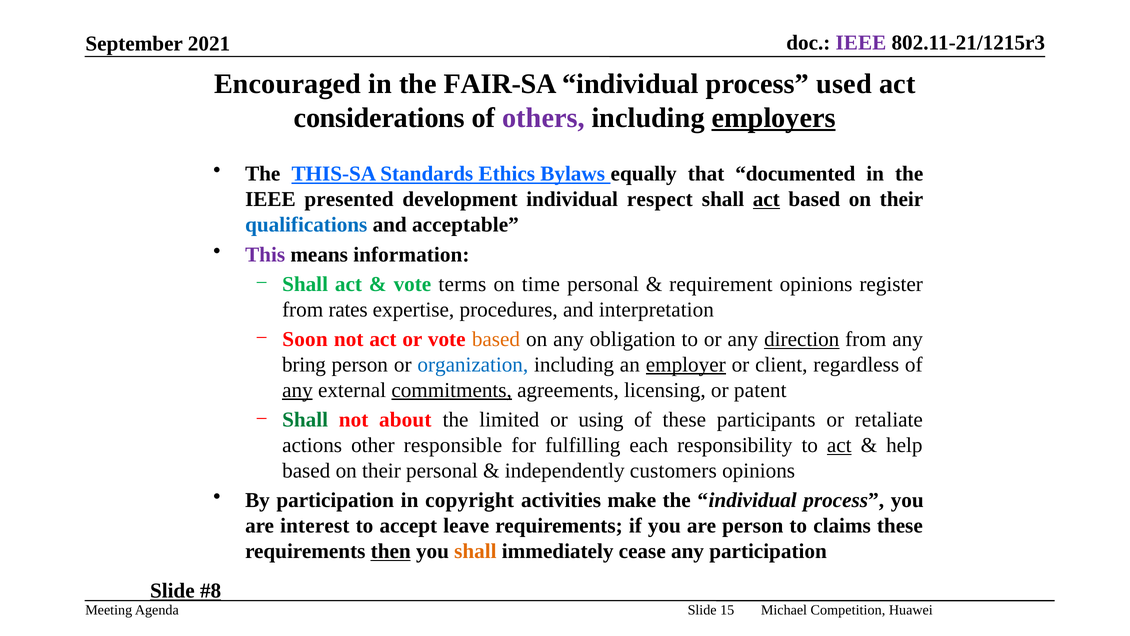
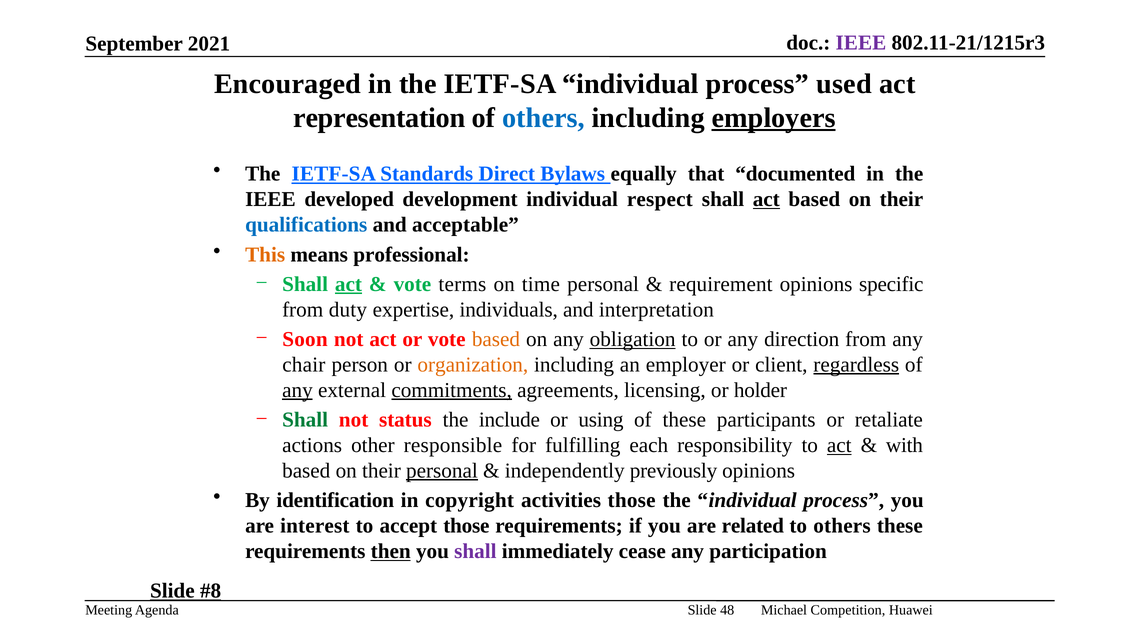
in the FAIR-SA: FAIR-SA -> IETF-SA (500, 84)
considerations: considerations -> representation (379, 118)
others colour: purple -> blue (544, 118)
THIS-SA: THIS-SA -> IETF-SA (334, 174)
Ethics: Ethics -> Direct (507, 174)
presented: presented -> developed (349, 199)
This colour: purple -> orange (265, 254)
information: information -> professional (411, 254)
act underline: none -> present (348, 284)
register: register -> specific (891, 284)
rates: rates -> duty (348, 309)
procedures: procedures -> individuals (509, 309)
obligation underline: none -> present (633, 339)
direction underline: present -> none (802, 339)
bring: bring -> chair (304, 365)
organization colour: blue -> orange (473, 365)
employer underline: present -> none (686, 365)
regardless underline: none -> present (856, 365)
patent: patent -> holder (760, 390)
about: about -> status (405, 420)
limited: limited -> include (509, 420)
help: help -> with (904, 445)
personal underline: none -> present (442, 470)
customers: customers -> previously (674, 470)
By participation: participation -> identification (335, 500)
activities make: make -> those (632, 500)
accept leave: leave -> those (466, 526)
are person: person -> related (753, 526)
to claims: claims -> others (842, 526)
shall colour: orange -> purple (475, 551)
15: 15 -> 48 (727, 610)
